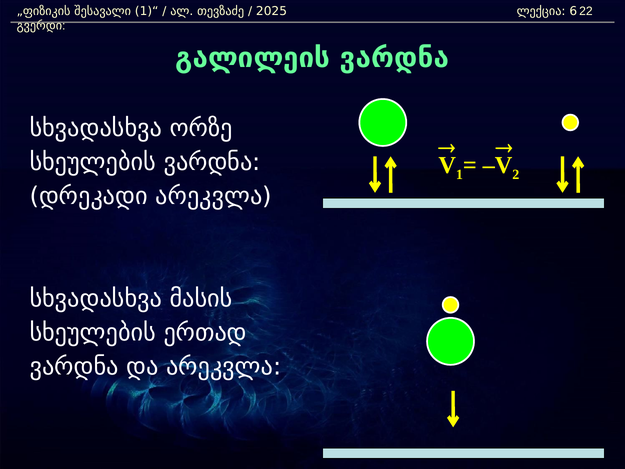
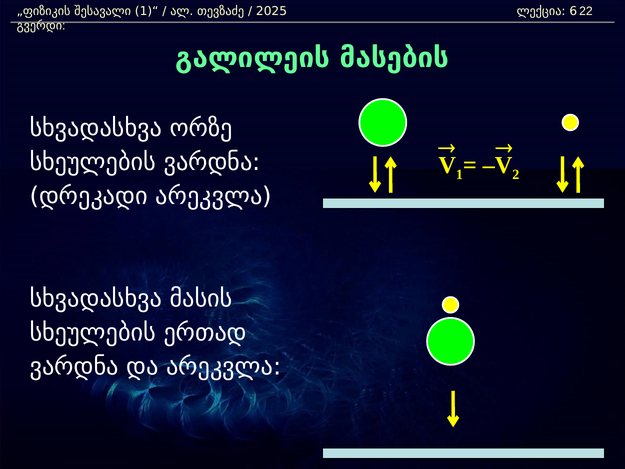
გალილეის ვარდნა: ვარდნა -> მასების (395, 58)
